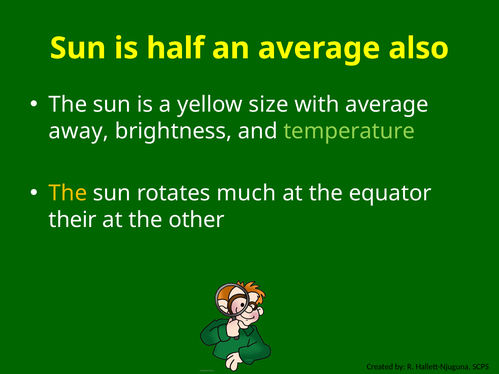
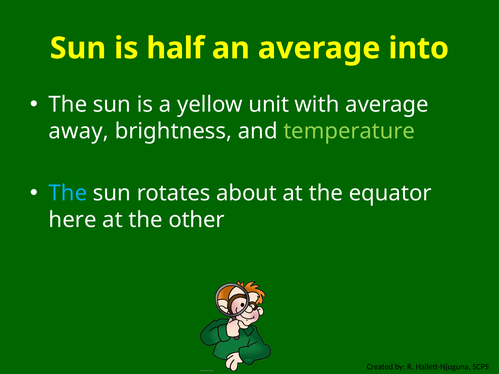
also: also -> into (419, 48)
size: size -> unit (269, 105)
The colour: yellow -> light blue (68, 193)
much: much -> about (247, 193)
their: their -> here (73, 220)
